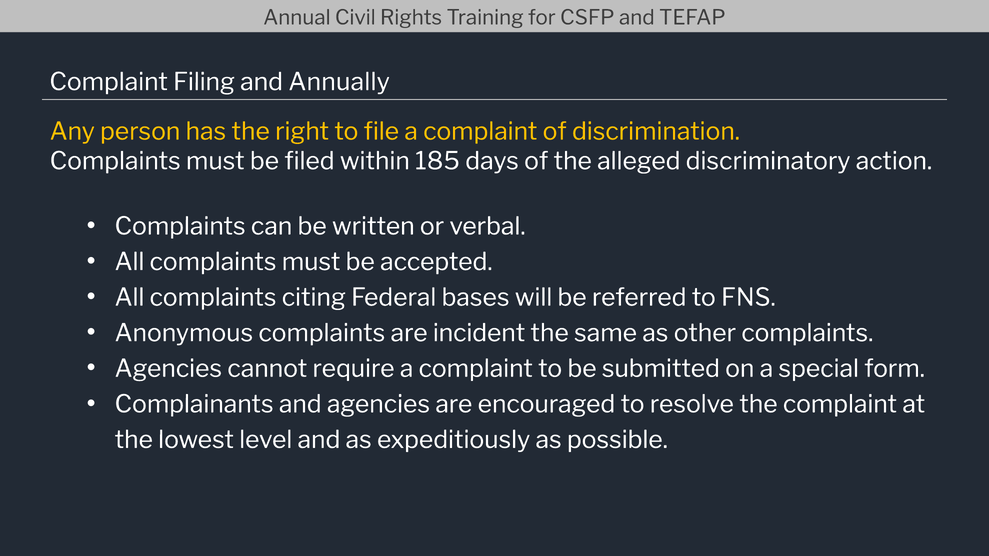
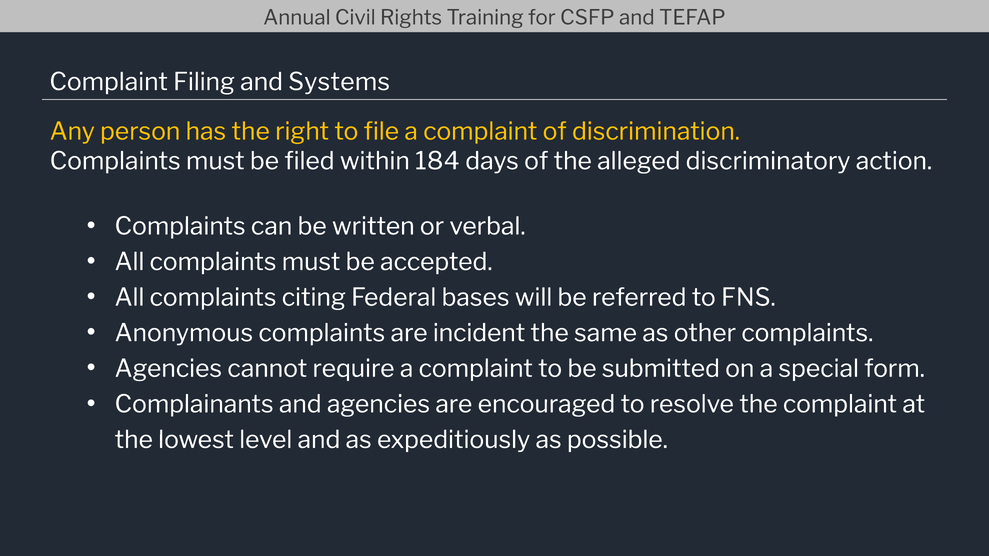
Annually: Annually -> Systems (339, 82)
185: 185 -> 184 (437, 161)
